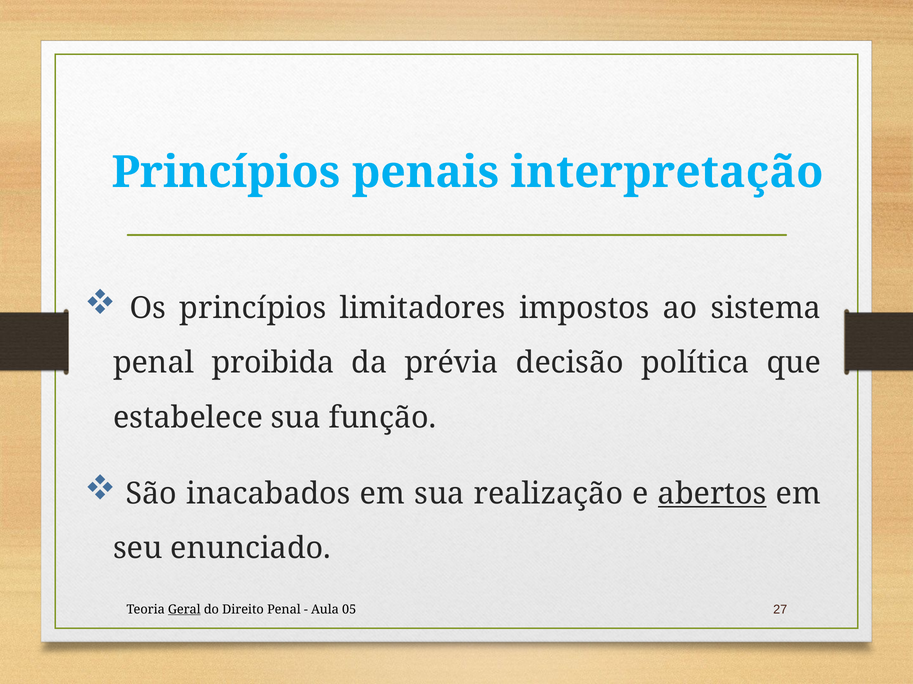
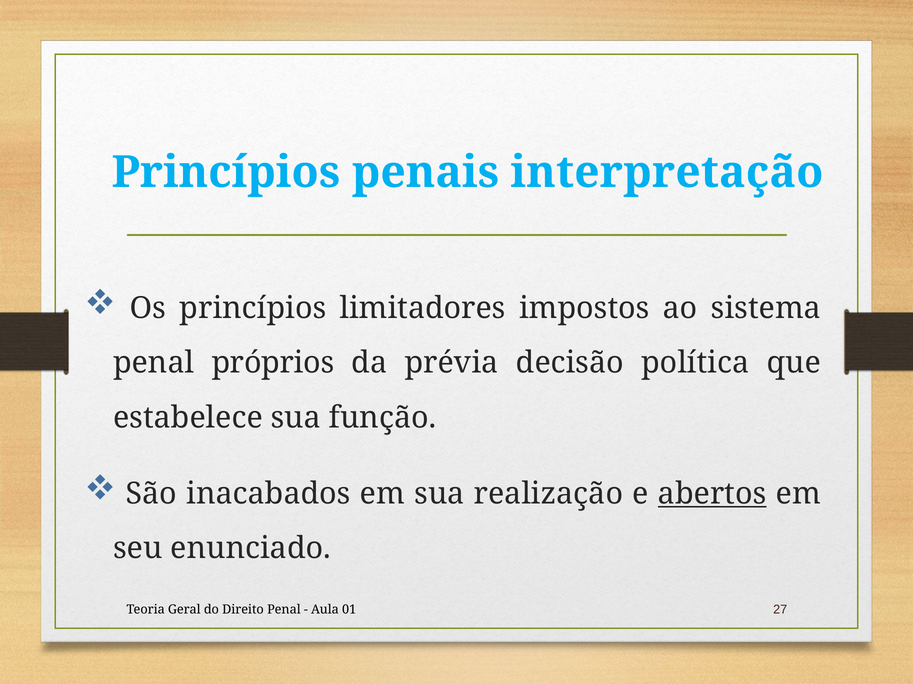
proibida: proibida -> próprios (273, 363)
Geral underline: present -> none (184, 610)
05: 05 -> 01 (349, 610)
